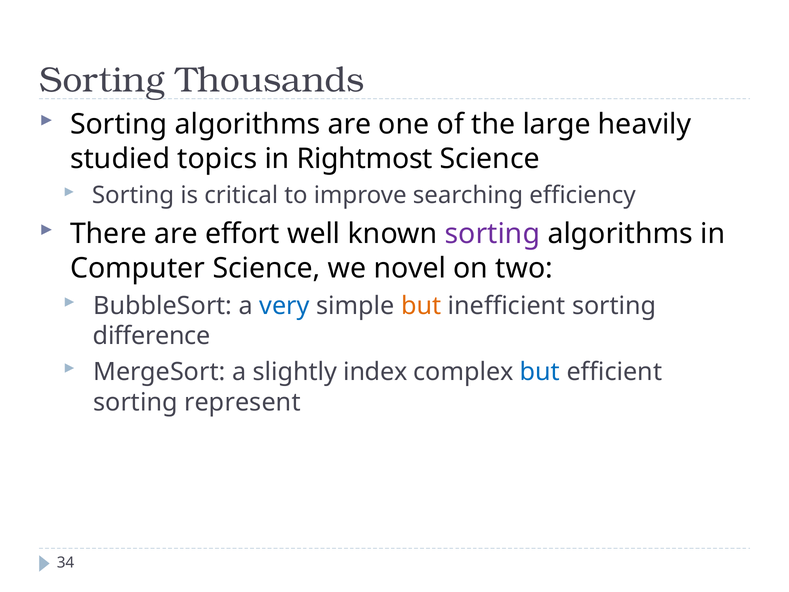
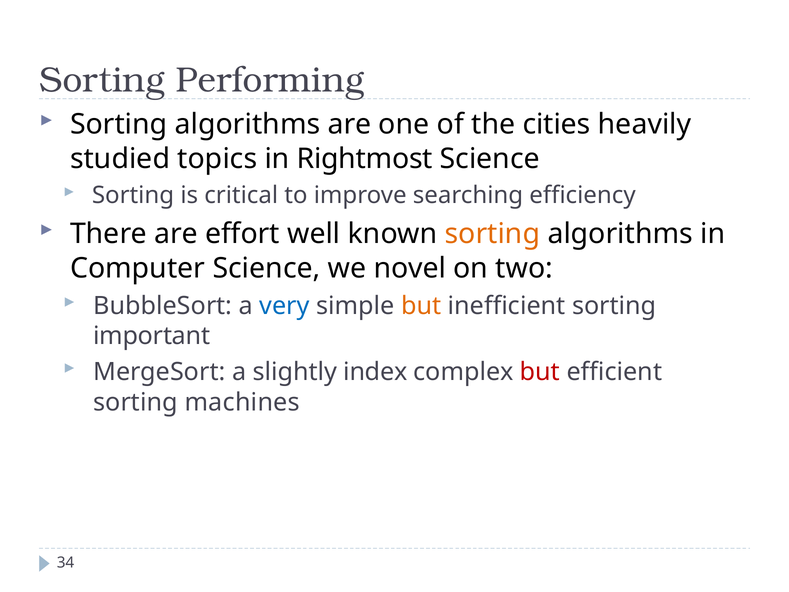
Thousands: Thousands -> Performing (270, 80)
large: large -> cities (557, 124)
sorting colour: purple -> orange (492, 234)
difference: difference -> important (152, 336)
but colour: blue -> red (540, 372)
represent: represent -> machines (242, 402)
